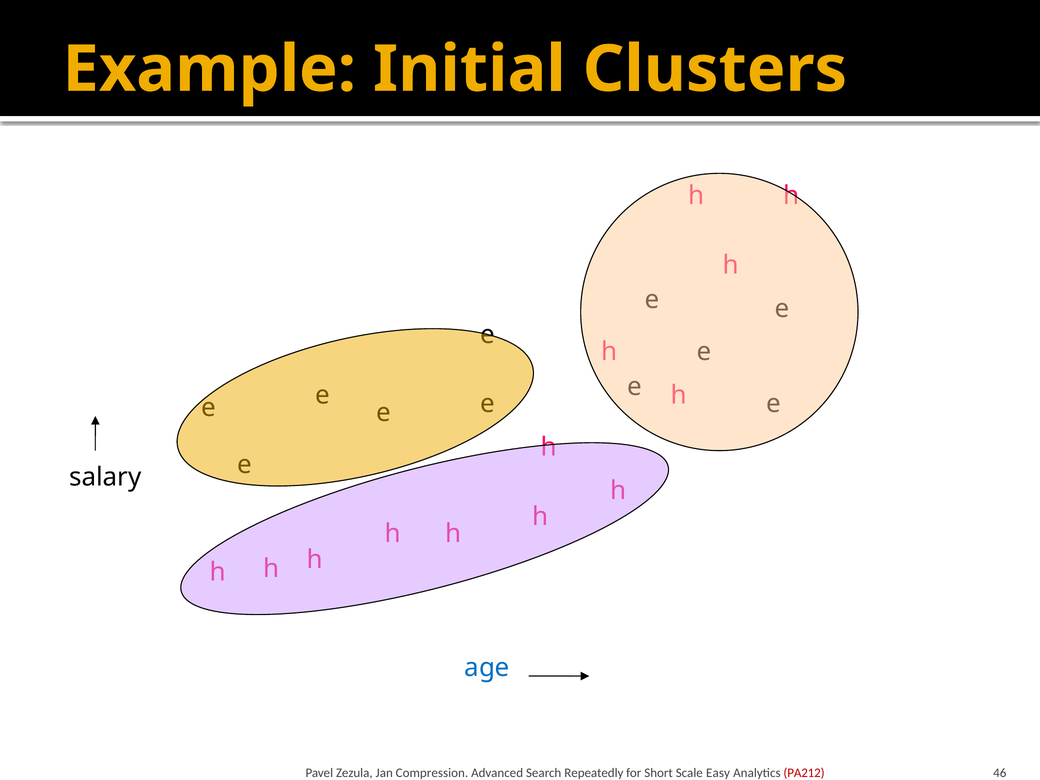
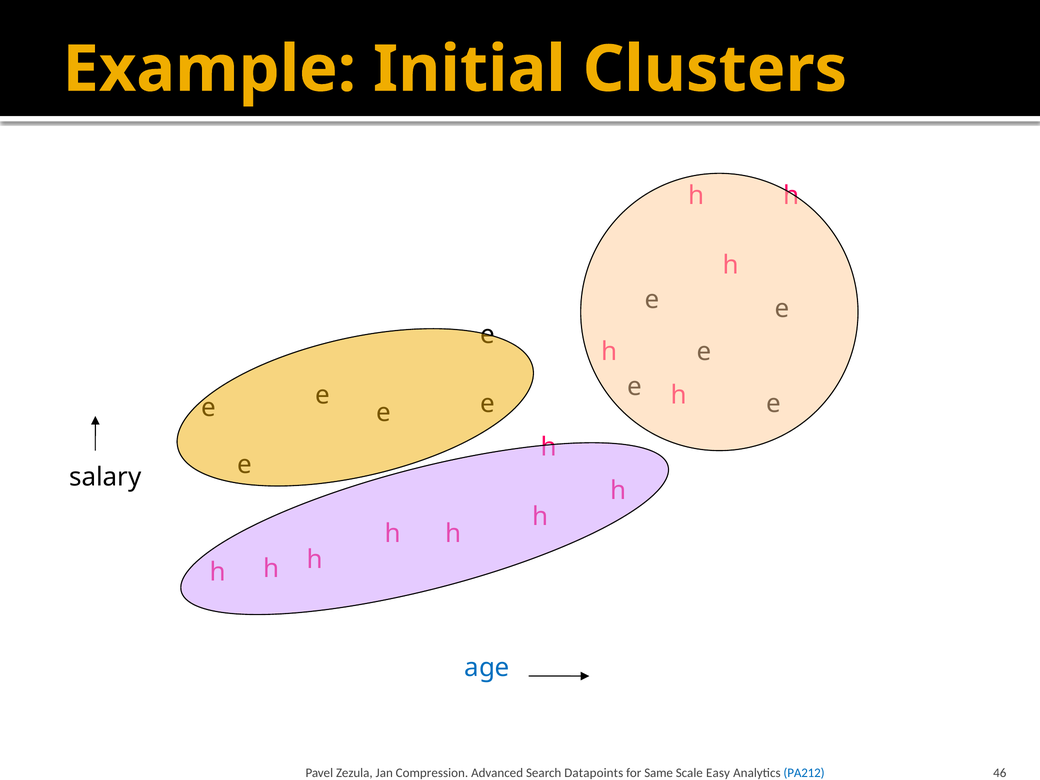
Repeatedly: Repeatedly -> Datapoints (594, 773)
Short: Short -> Same (659, 773)
PA212 colour: red -> blue (804, 773)
